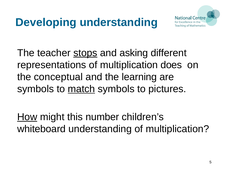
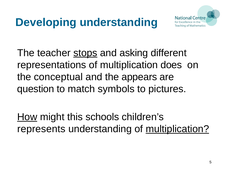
learning: learning -> appears (139, 77)
symbols: symbols -> question (36, 89)
match underline: present -> none (81, 89)
number: number -> schools (102, 117)
whiteboard: whiteboard -> represents (41, 129)
multiplication underline: none -> present (177, 129)
